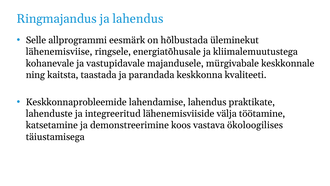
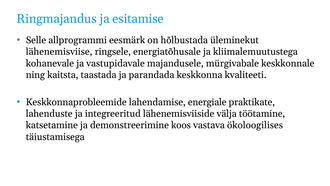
ja lahendus: lahendus -> esitamise (138, 19)
lahendamise lahendus: lahendus -> energiale (207, 102)
